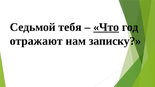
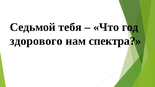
Что underline: present -> none (106, 27)
отражают: отражают -> здорового (36, 41)
записку: записку -> спектра (115, 41)
